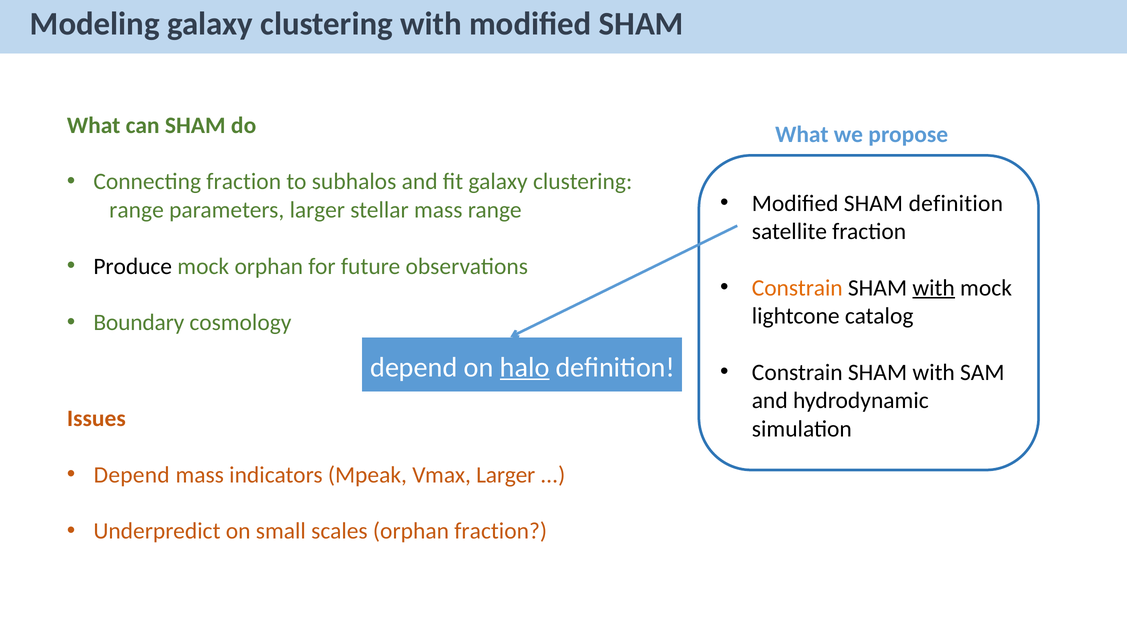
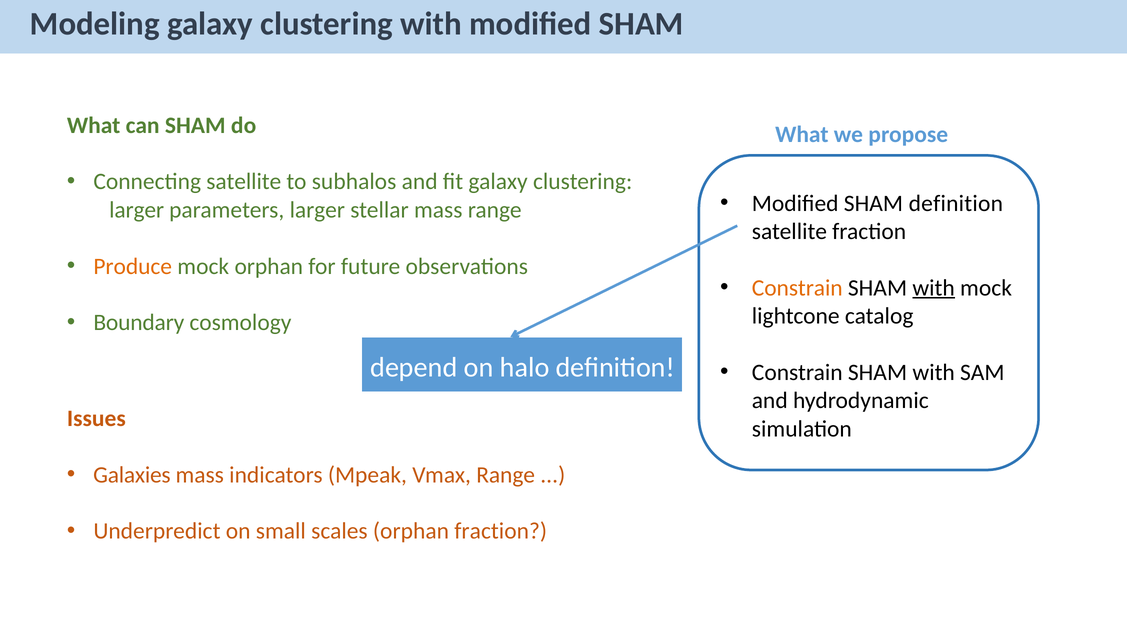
Connecting fraction: fraction -> satellite (244, 182)
range: range -> larger (137, 210)
Produce colour: black -> orange (133, 266)
halo underline: present -> none (525, 367)
Depend: Depend -> Galaxies (132, 475)
Vmax Larger: Larger -> Range (506, 475)
